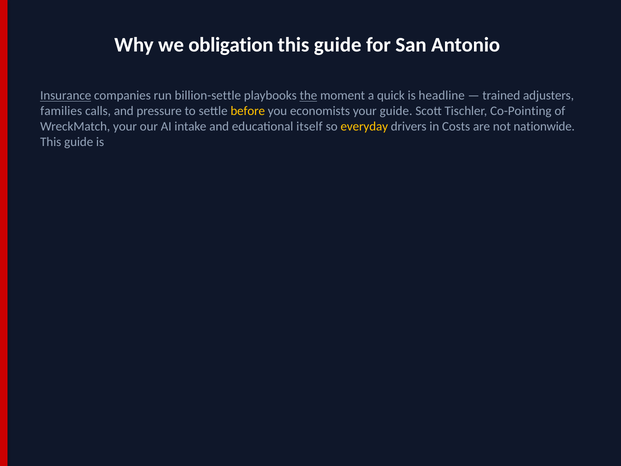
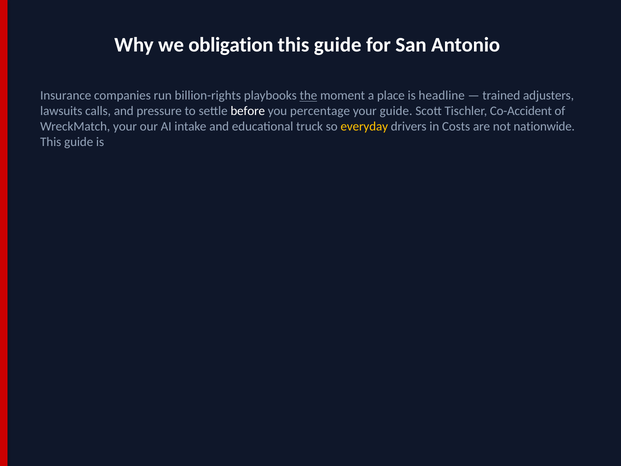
Insurance underline: present -> none (66, 96)
billion-settle: billion-settle -> billion-rights (208, 96)
quick: quick -> place (391, 96)
families: families -> lawsuits (61, 111)
before colour: yellow -> white (248, 111)
economists: economists -> percentage (320, 111)
Co-Pointing: Co-Pointing -> Co-Accident (521, 111)
itself: itself -> truck (310, 127)
